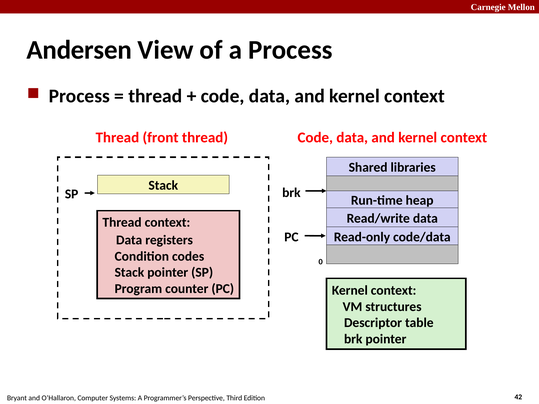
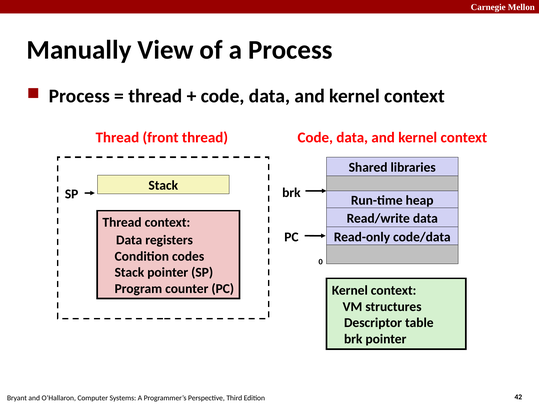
Andersen: Andersen -> Manually (79, 50)
